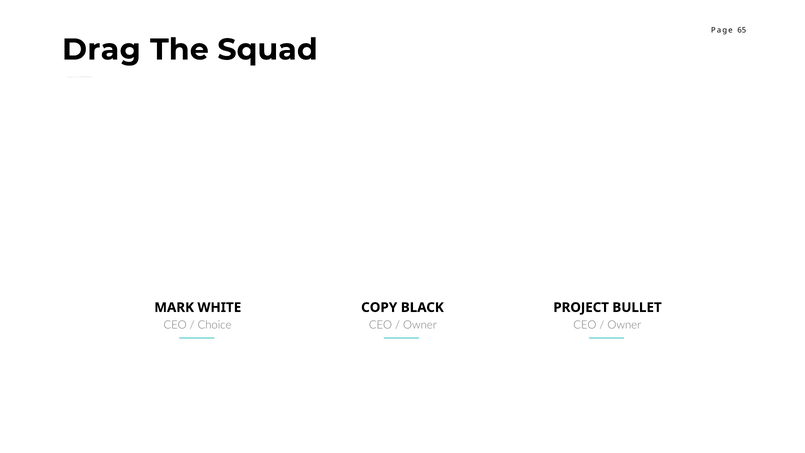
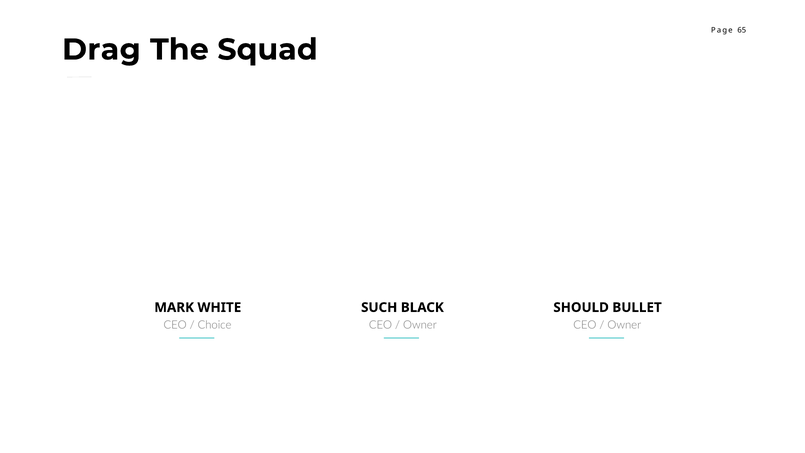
COPY: COPY -> SUCH (379, 307)
PROJECT: PROJECT -> SHOULD (581, 307)
